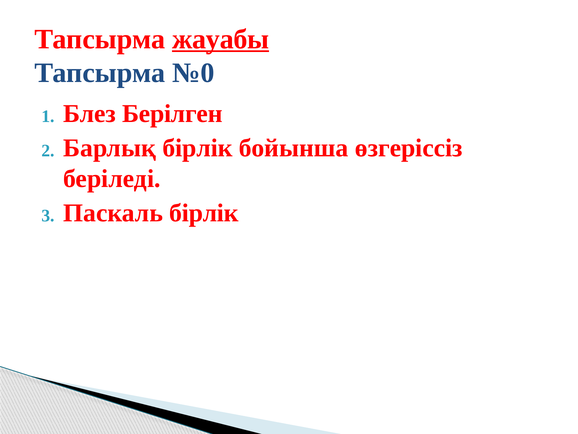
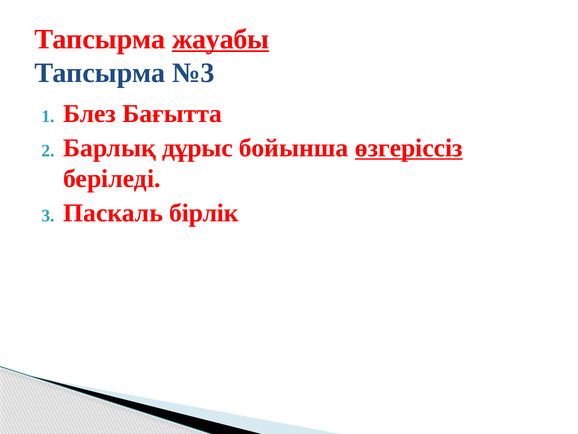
№0: №0 -> №3 (193, 73)
Берілген: Берілген -> Бағытта (172, 114)
Барлық бірлік: бірлік -> дұрыс (198, 148)
өзгеріссіз underline: none -> present (409, 148)
